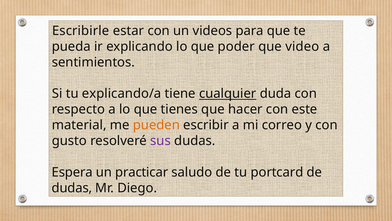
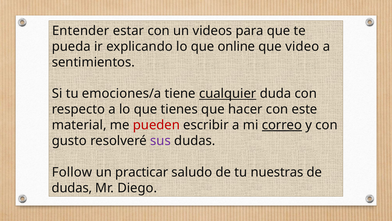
Escribirle: Escribirle -> Entender (81, 31)
poder: poder -> online (236, 46)
explicando/a: explicando/a -> emociones/a (122, 93)
pueden colour: orange -> red (156, 125)
correo underline: none -> present (282, 125)
Espera: Espera -> Follow (72, 172)
portcard: portcard -> nuestras (277, 172)
